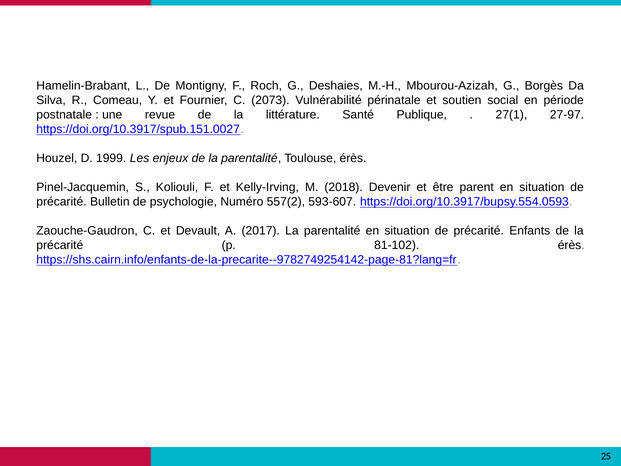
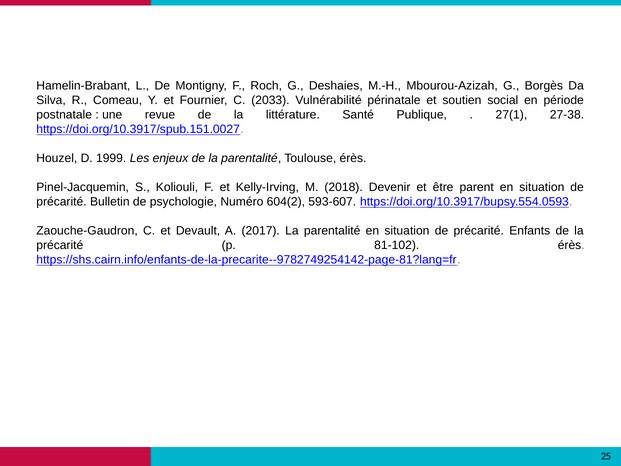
2073: 2073 -> 2033 (270, 100)
27-97: 27-97 -> 27-38 (567, 115)
557(2: 557(2 -> 604(2 (286, 202)
